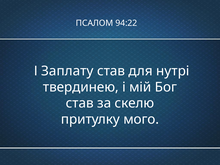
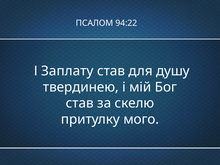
нутрі: нутрі -> душу (173, 71)
